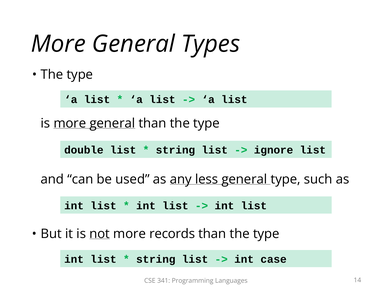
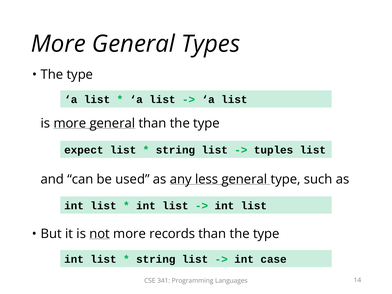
double: double -> expect (84, 150)
ignore: ignore -> tuples (274, 150)
